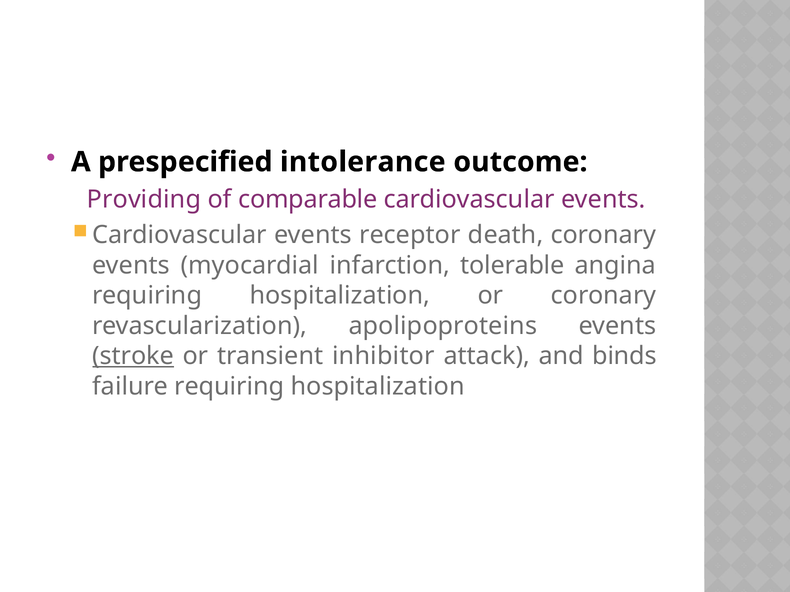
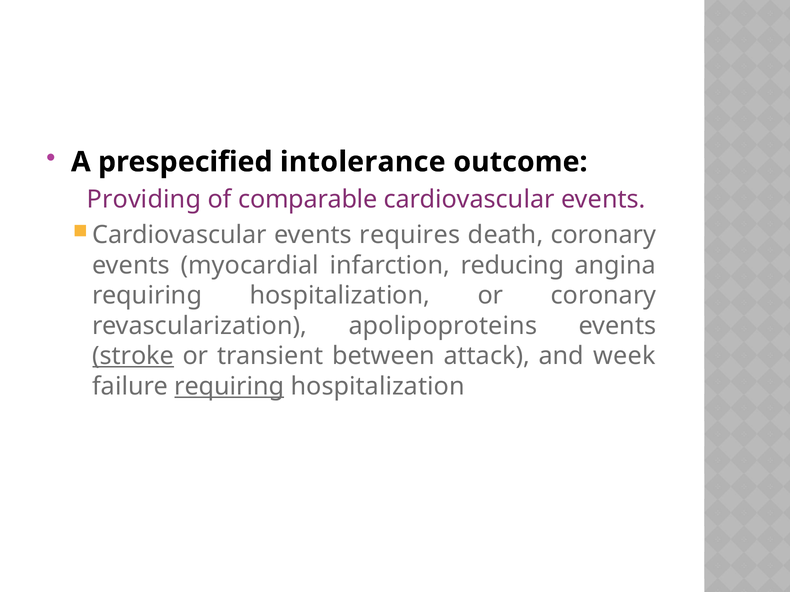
receptor: receptor -> requires (410, 235)
tolerable: tolerable -> reducing (512, 266)
inhibitor: inhibitor -> between (383, 356)
binds: binds -> week (624, 356)
requiring underline: none -> present (229, 387)
